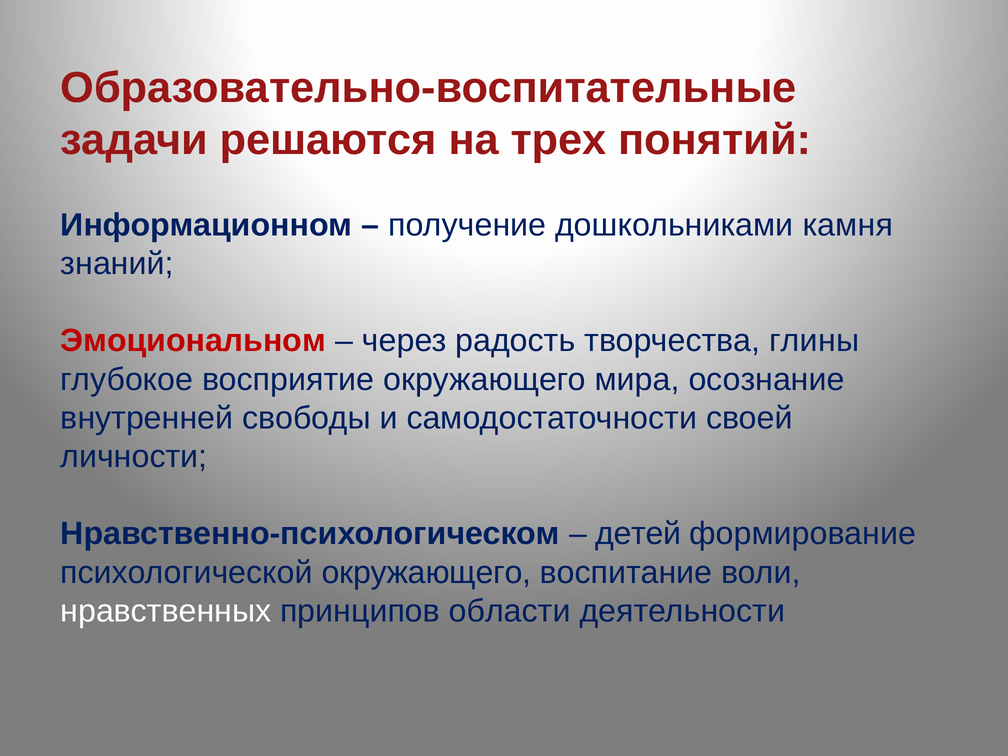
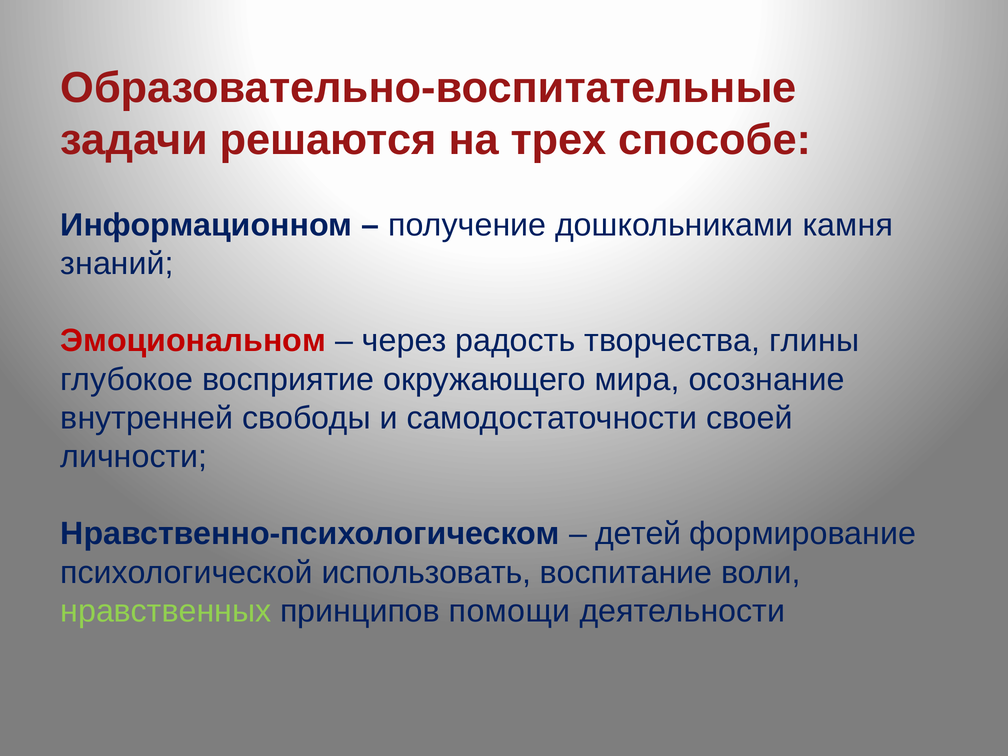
понятий: понятий -> способе (715, 140)
психологической окружающего: окружающего -> использовать (426, 572)
нравственных colour: white -> light green (166, 611)
области: области -> помощи (510, 611)
